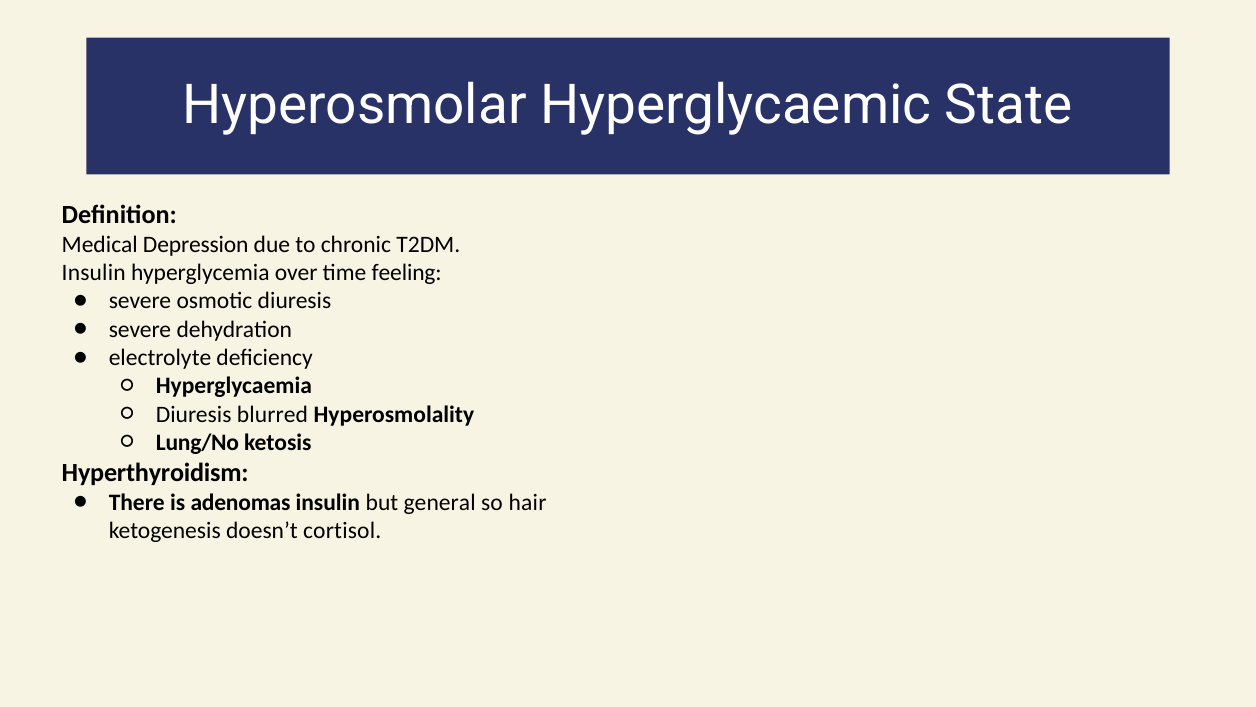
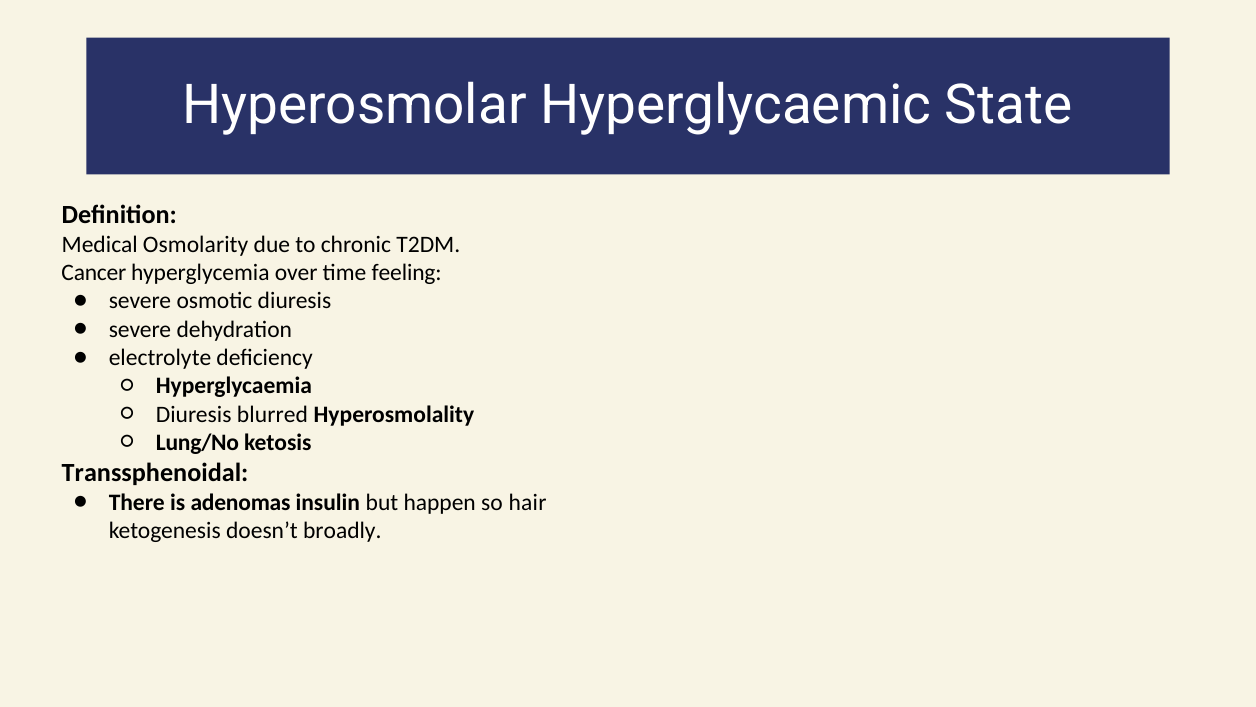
Depression: Depression -> Osmolarity (196, 244)
Insulin: Insulin -> Cancer (94, 273)
Hyperthyroidism: Hyperthyroidism -> Transsphenoidal (155, 472)
general: general -> happen (440, 502)
cortisol: cortisol -> broadly (342, 530)
